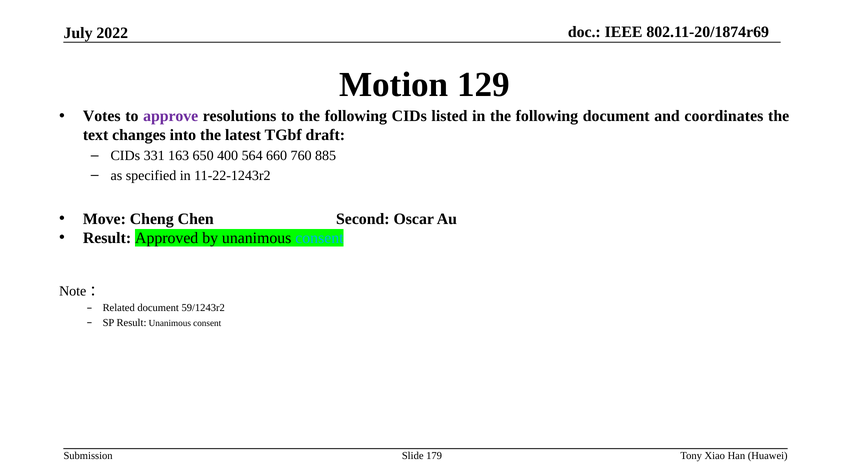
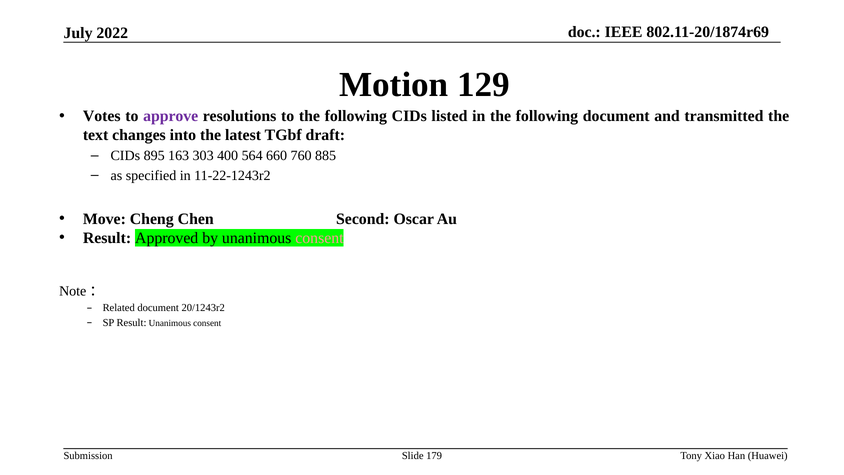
coordinates: coordinates -> transmitted (724, 116)
331: 331 -> 895 (154, 156)
650: 650 -> 303 (203, 156)
consent colour: light blue -> pink (319, 238)
59/1243r2: 59/1243r2 -> 20/1243r2 (203, 308)
